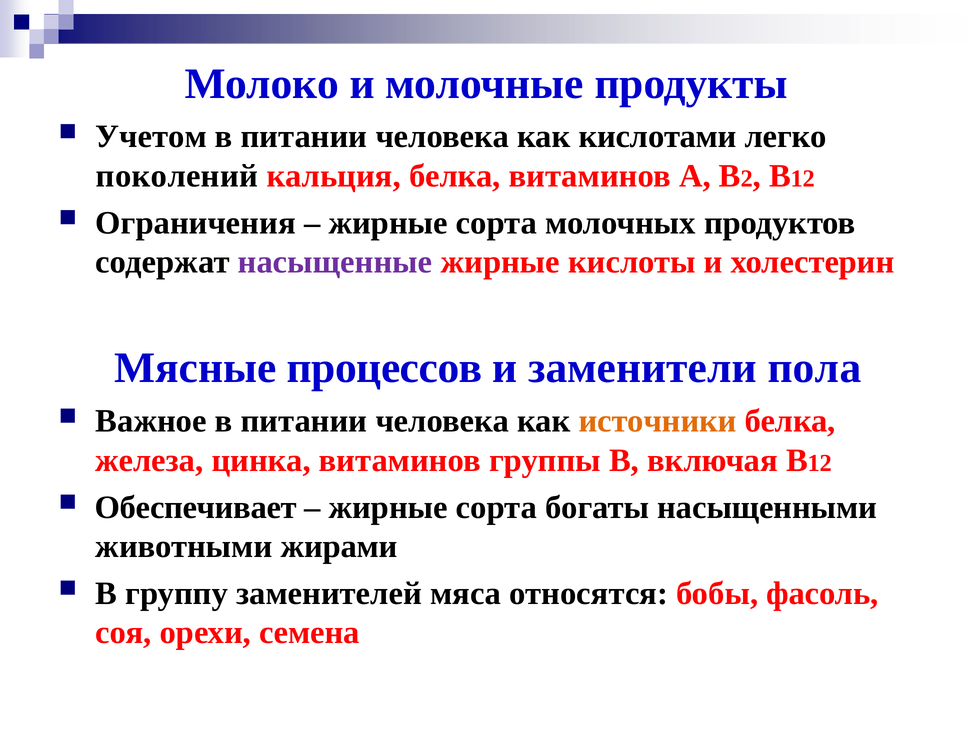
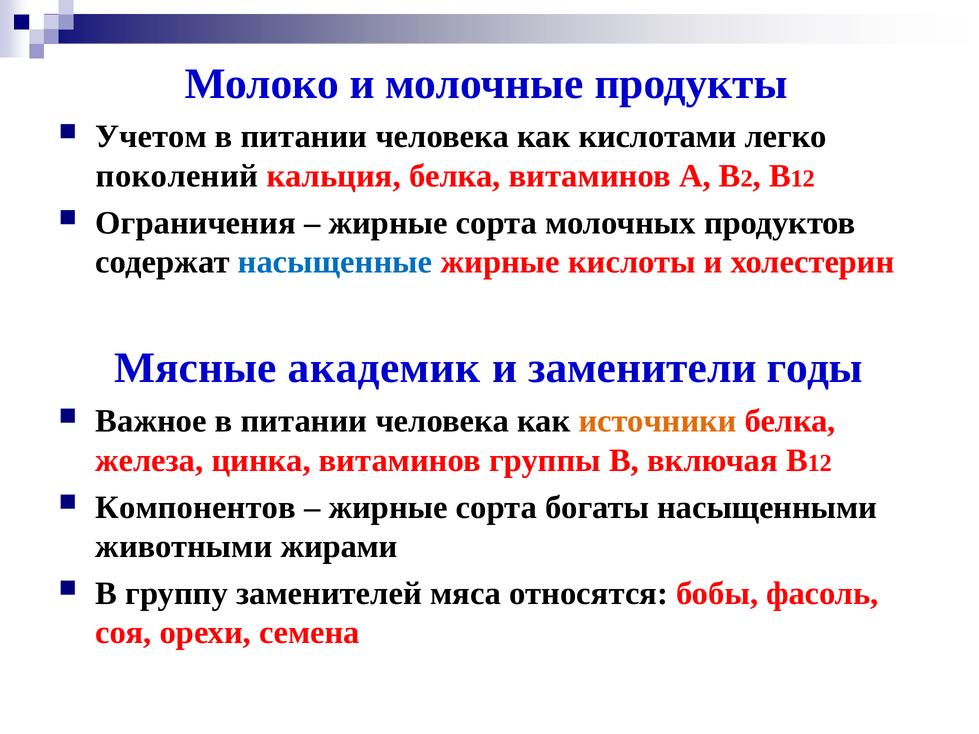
насыщенные colour: purple -> blue (335, 262)
процессов: процессов -> академик (384, 368)
пола: пола -> годы (815, 368)
Обеспечивает: Обеспечивает -> Компонентов (196, 507)
